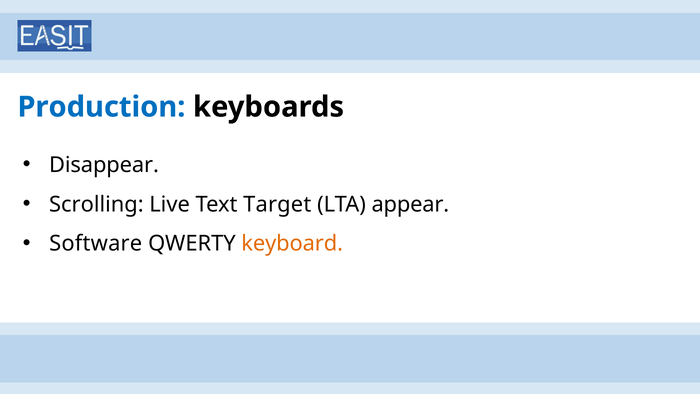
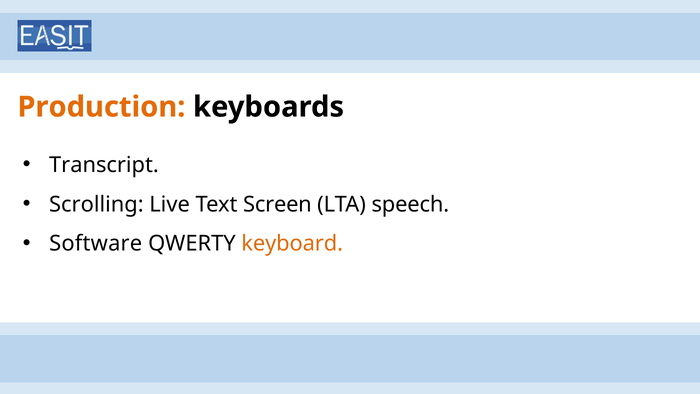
Production colour: blue -> orange (101, 107)
Disappear: Disappear -> Transcript (104, 165)
Target: Target -> Screen (277, 204)
appear: appear -> speech (410, 204)
